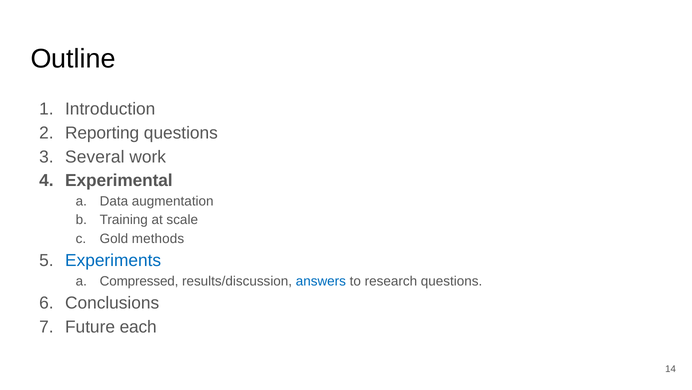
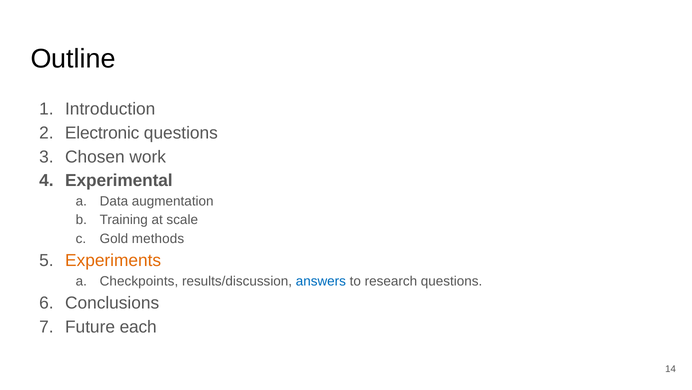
Reporting: Reporting -> Electronic (102, 133)
Several: Several -> Chosen (95, 157)
Experiments colour: blue -> orange (113, 260)
Compressed: Compressed -> Checkpoints (139, 281)
